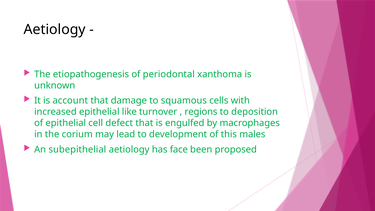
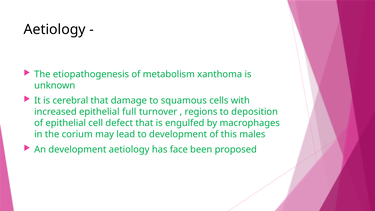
periodontal: periodontal -> metabolism (169, 74)
account: account -> cerebral (70, 101)
like: like -> full (129, 112)
An subepithelial: subepithelial -> development (77, 149)
